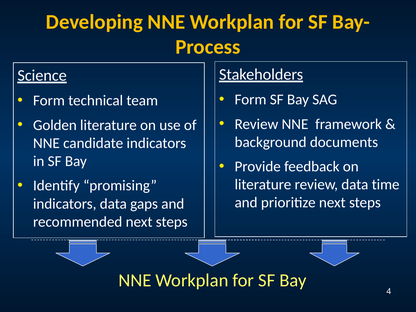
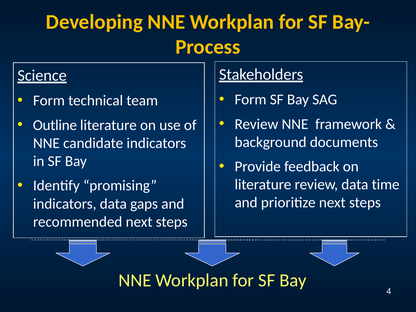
Golden: Golden -> Outline (55, 125)
